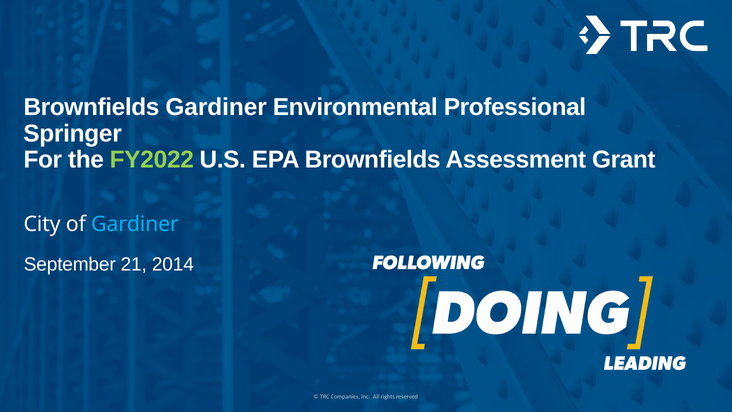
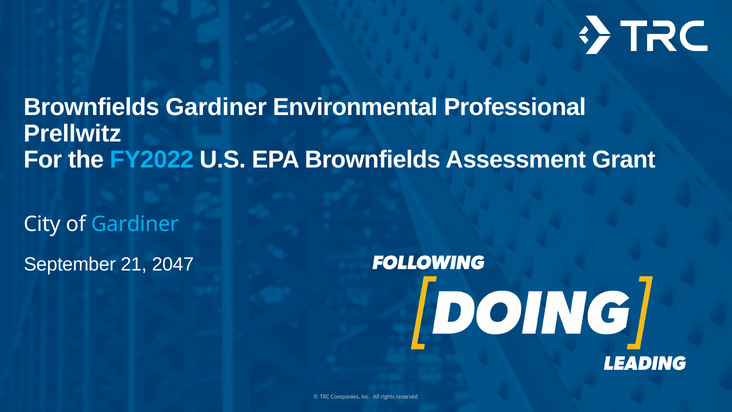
Springer: Springer -> Prellwitz (72, 133)
FY2022 colour: light green -> light blue (152, 160)
2014: 2014 -> 2047 (173, 264)
